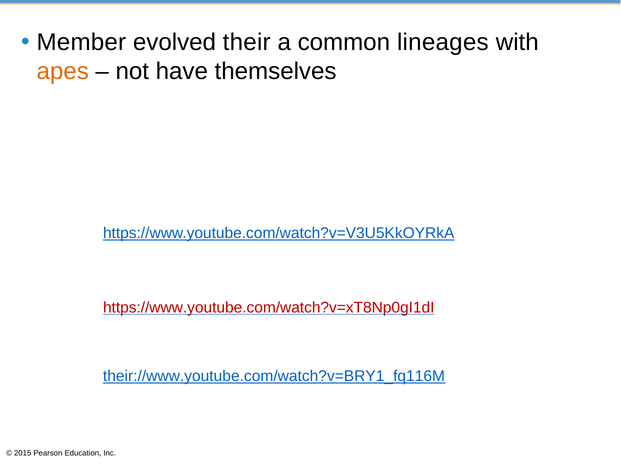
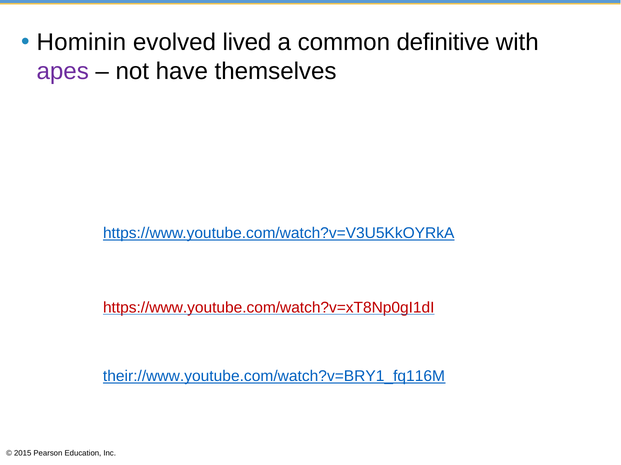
Member: Member -> Hominin (81, 43)
their: their -> lived (247, 43)
lineages: lineages -> definitive (443, 43)
apes colour: orange -> purple (63, 72)
